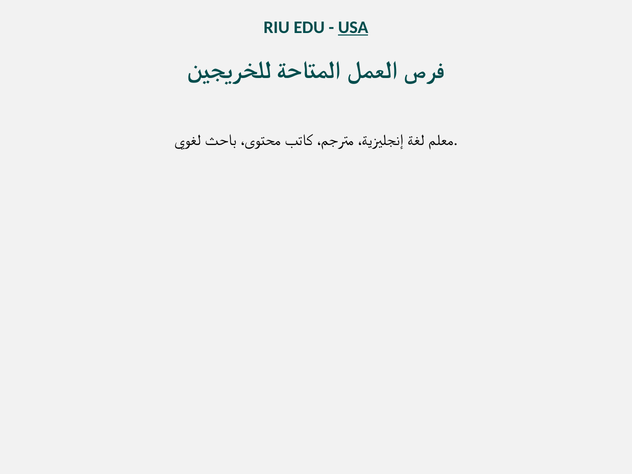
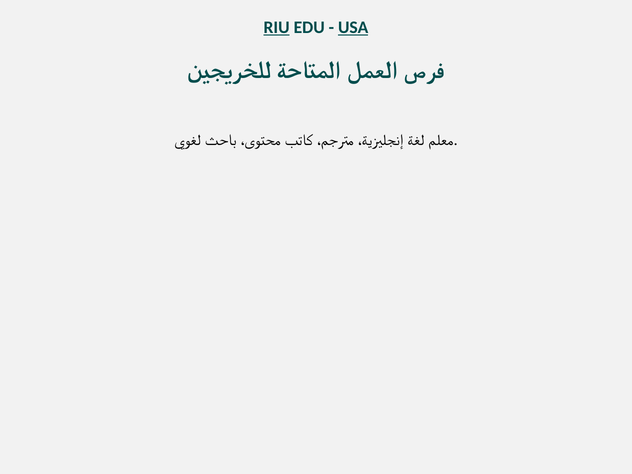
RIU underline: none -> present (277, 28)
